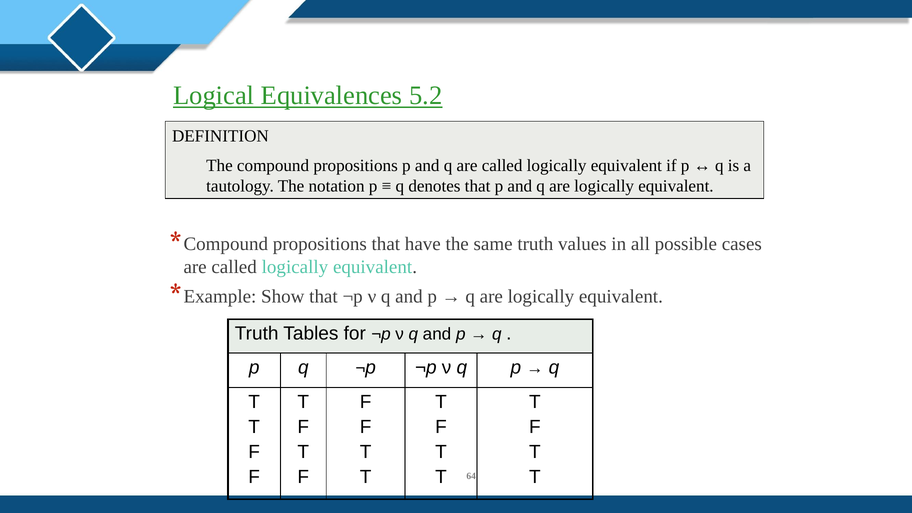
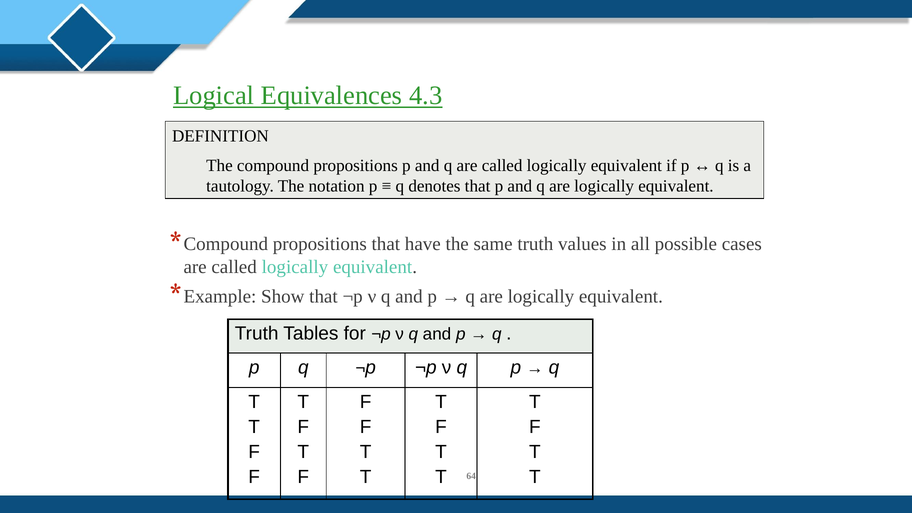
5.2: 5.2 -> 4.3 (426, 95)
